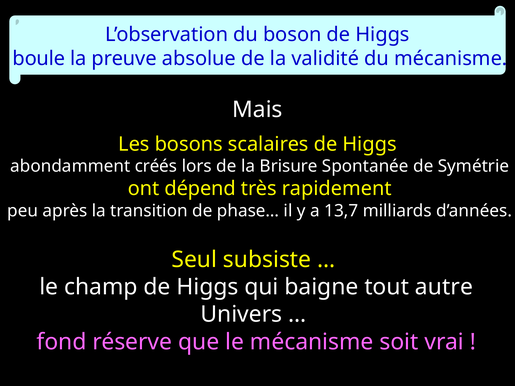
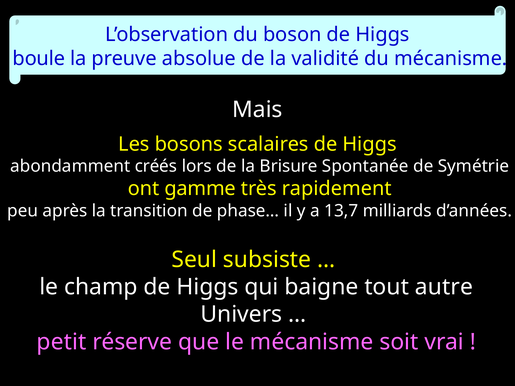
dépend: dépend -> gamme (200, 189)
fond: fond -> petit (61, 342)
